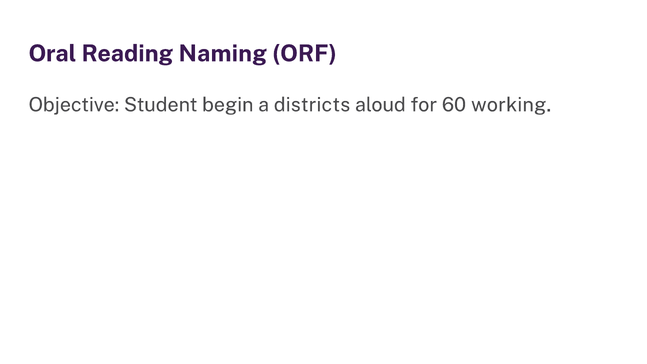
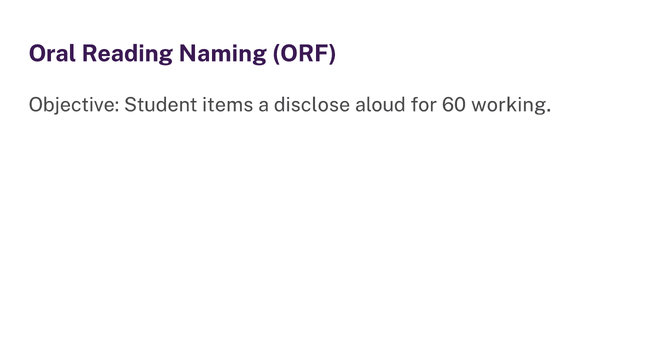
begin: begin -> items (228, 105)
districts: districts -> disclose (312, 105)
